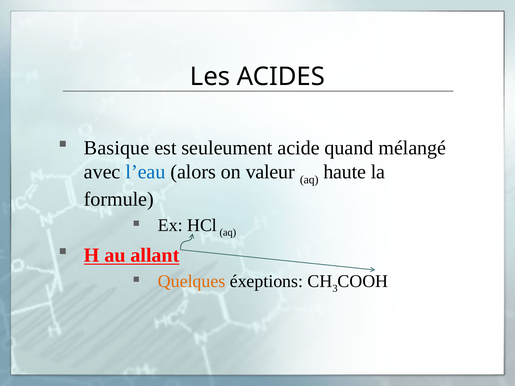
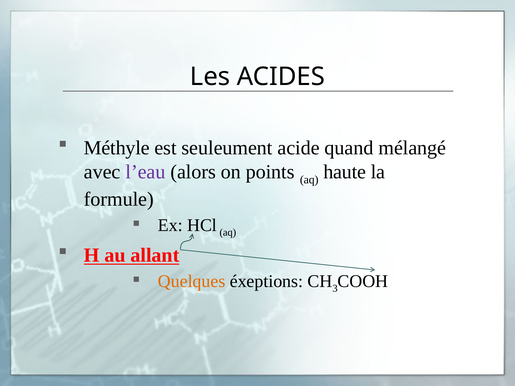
Basique: Basique -> Méthyle (117, 148)
l’eau colour: blue -> purple (145, 172)
valeur: valeur -> points (270, 172)
